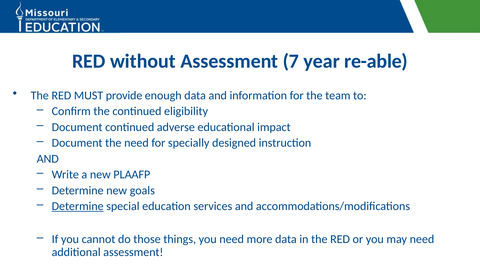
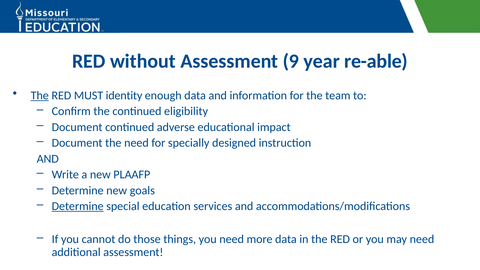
7: 7 -> 9 (291, 61)
The underline: none -> present (40, 95)
provide: provide -> identity (124, 95)
